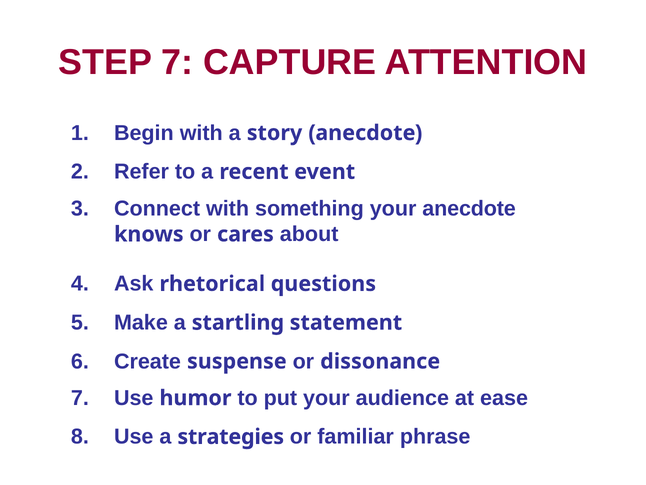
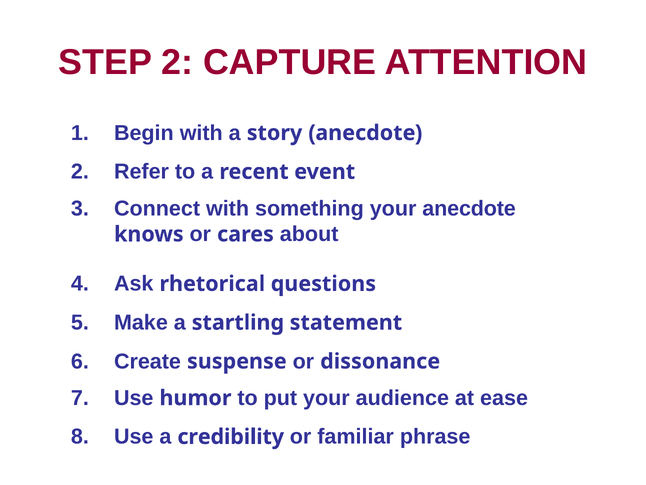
STEP 7: 7 -> 2 (177, 62)
strategies: strategies -> credibility (231, 436)
